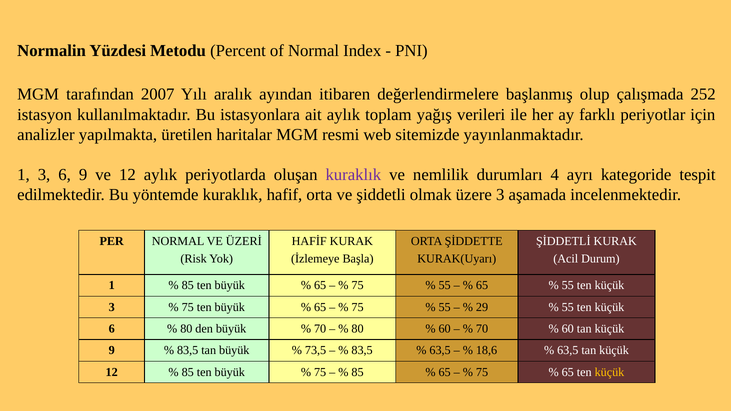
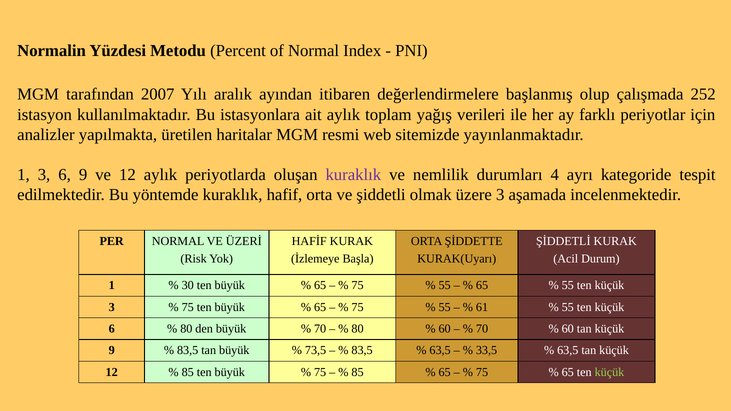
85: 85 -> 30 (188, 286)
29: 29 -> 61 (482, 307)
18,6: 18,6 -> 33,5 (487, 351)
küçük colour: yellow -> light green (609, 372)
